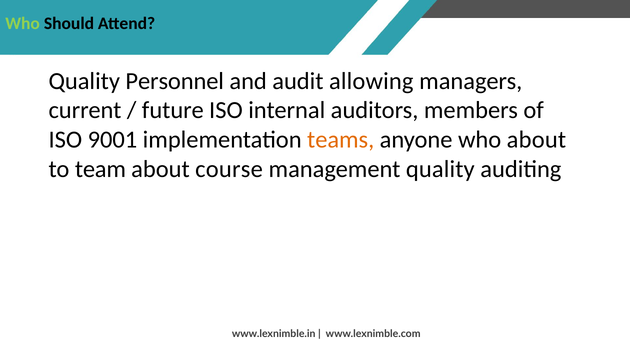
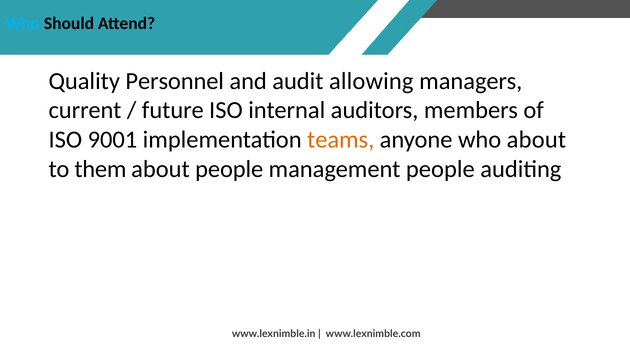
Who colour: light green -> light blue (23, 24)
team: team -> them (100, 169)
about course: course -> people (229, 169)
management quality: quality -> people (440, 169)
